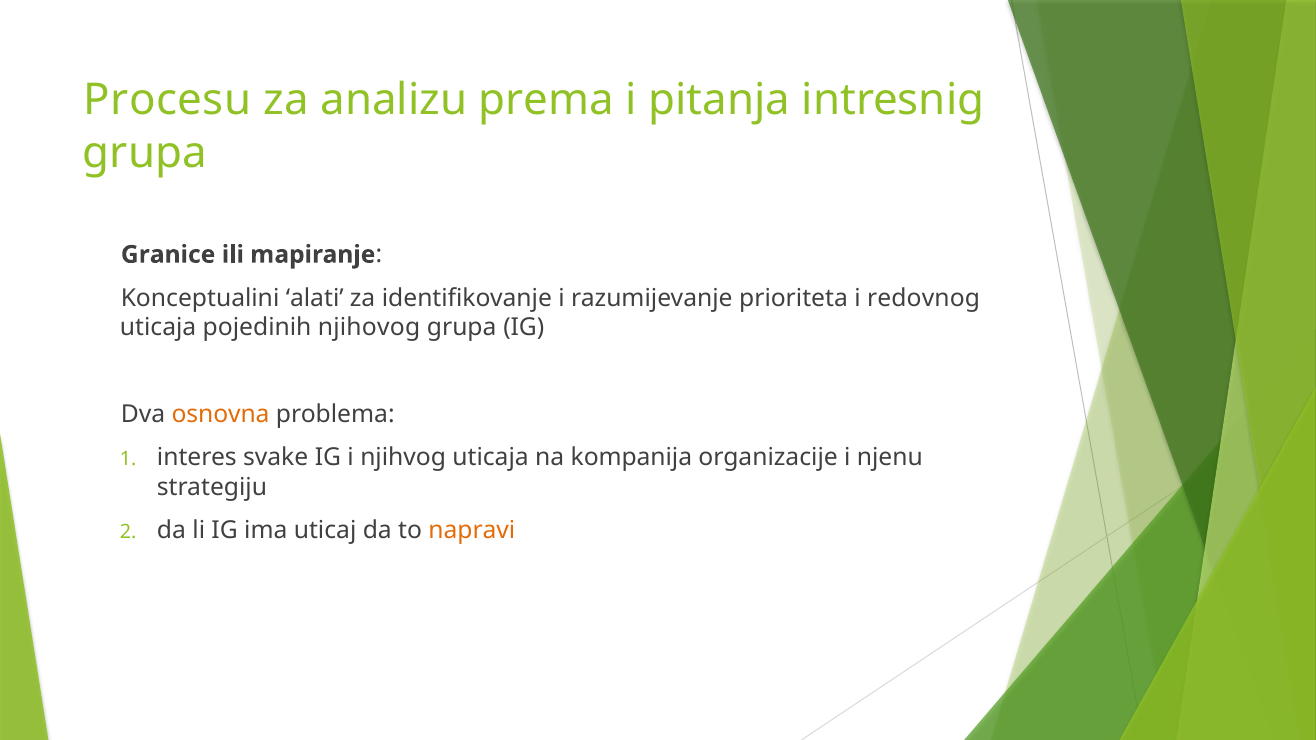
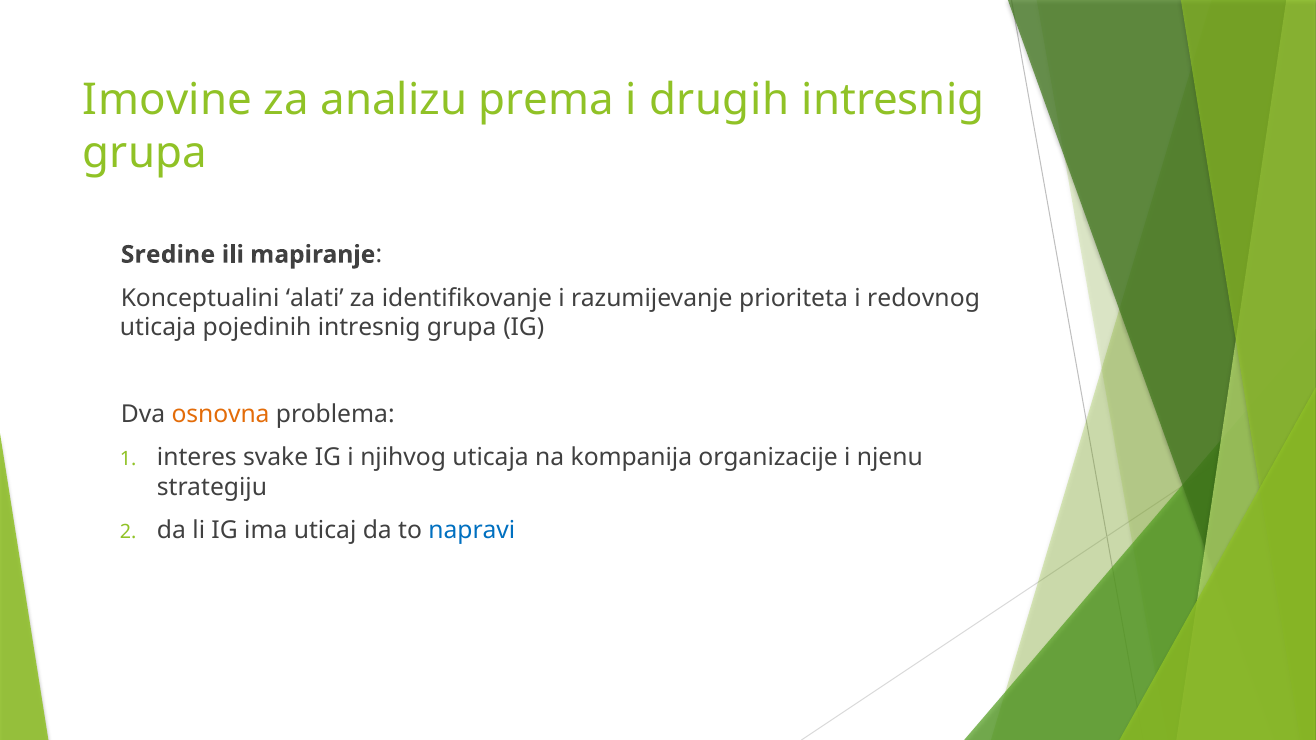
Procesu: Procesu -> Imovine (168, 100)
pitanja: pitanja -> drugih (719, 100)
Granice: Granice -> Sredine (168, 255)
pojedinih njihovog: njihovog -> intresnig (369, 328)
napravi colour: orange -> blue (472, 531)
